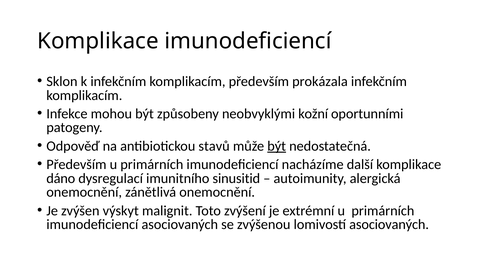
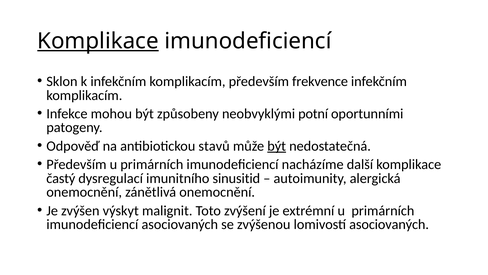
Komplikace underline: none -> present (98, 41)
prokázala: prokázala -> frekvence (320, 81)
kožní: kožní -> potní (313, 114)
dáno: dáno -> častý (61, 178)
